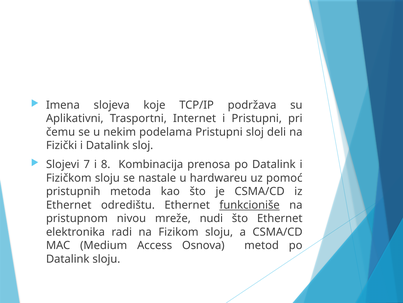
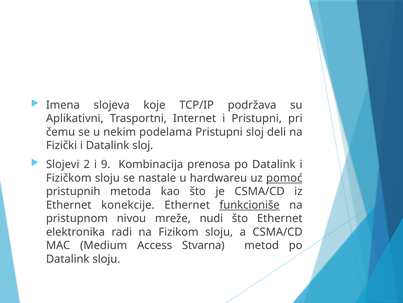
7: 7 -> 2 (87, 164)
8: 8 -> 9 (106, 164)
pomoć underline: none -> present (284, 178)
odredištu: odredištu -> konekcije (128, 205)
Osnova: Osnova -> Stvarna (203, 245)
